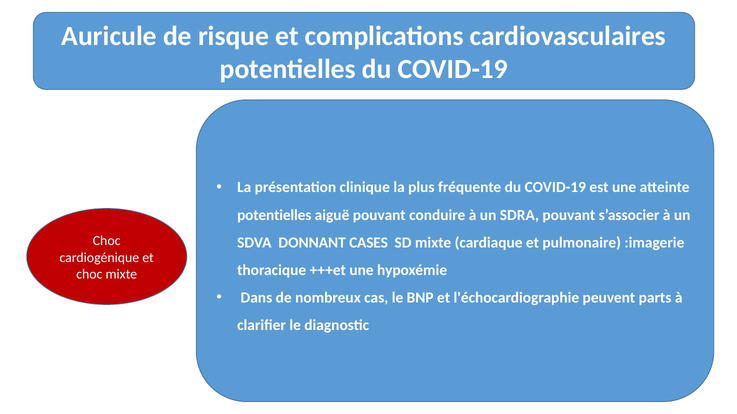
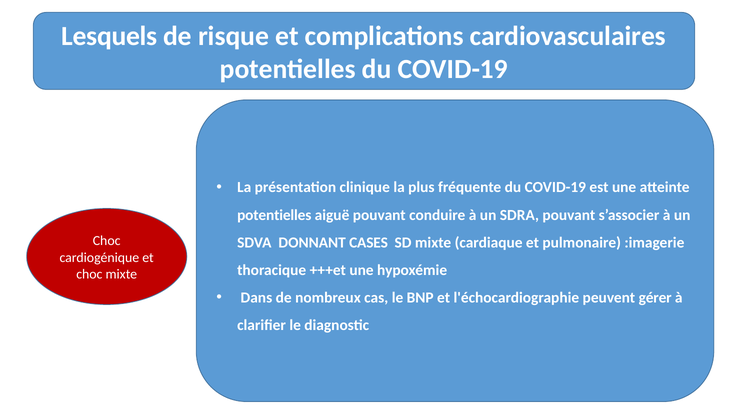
Auricule: Auricule -> Lesquels (109, 36)
parts: parts -> gérer (655, 298)
